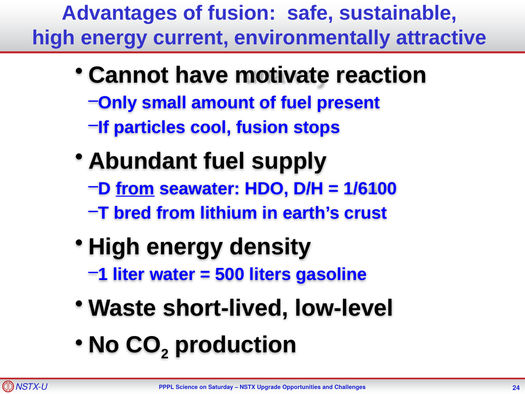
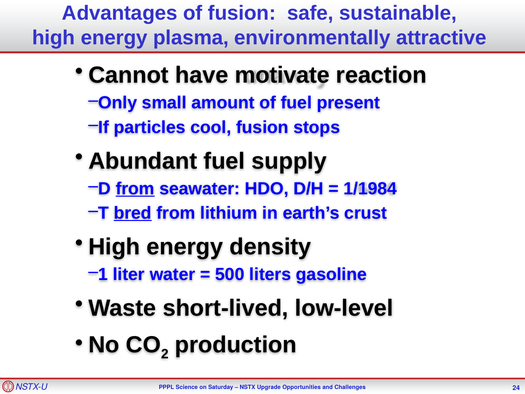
current: current -> plasma (191, 38)
1/6100: 1/6100 -> 1/1984 (370, 188)
bred underline: none -> present (133, 213)
